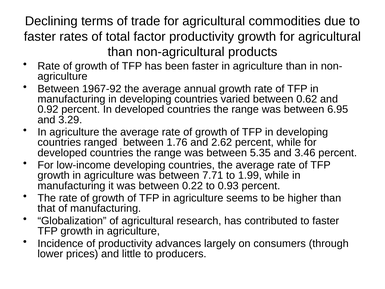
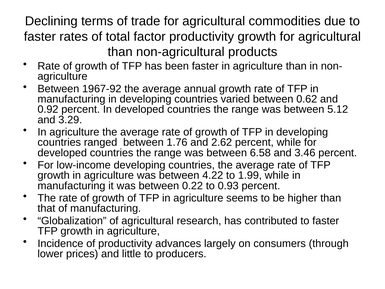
6.95: 6.95 -> 5.12 (338, 109)
5.35: 5.35 -> 6.58 (260, 153)
7.71: 7.71 -> 4.22 (213, 175)
